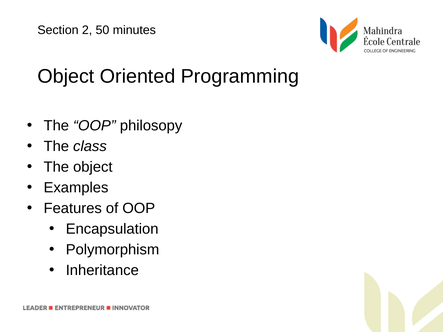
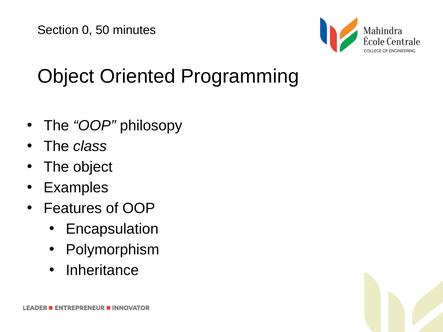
2: 2 -> 0 (87, 30)
